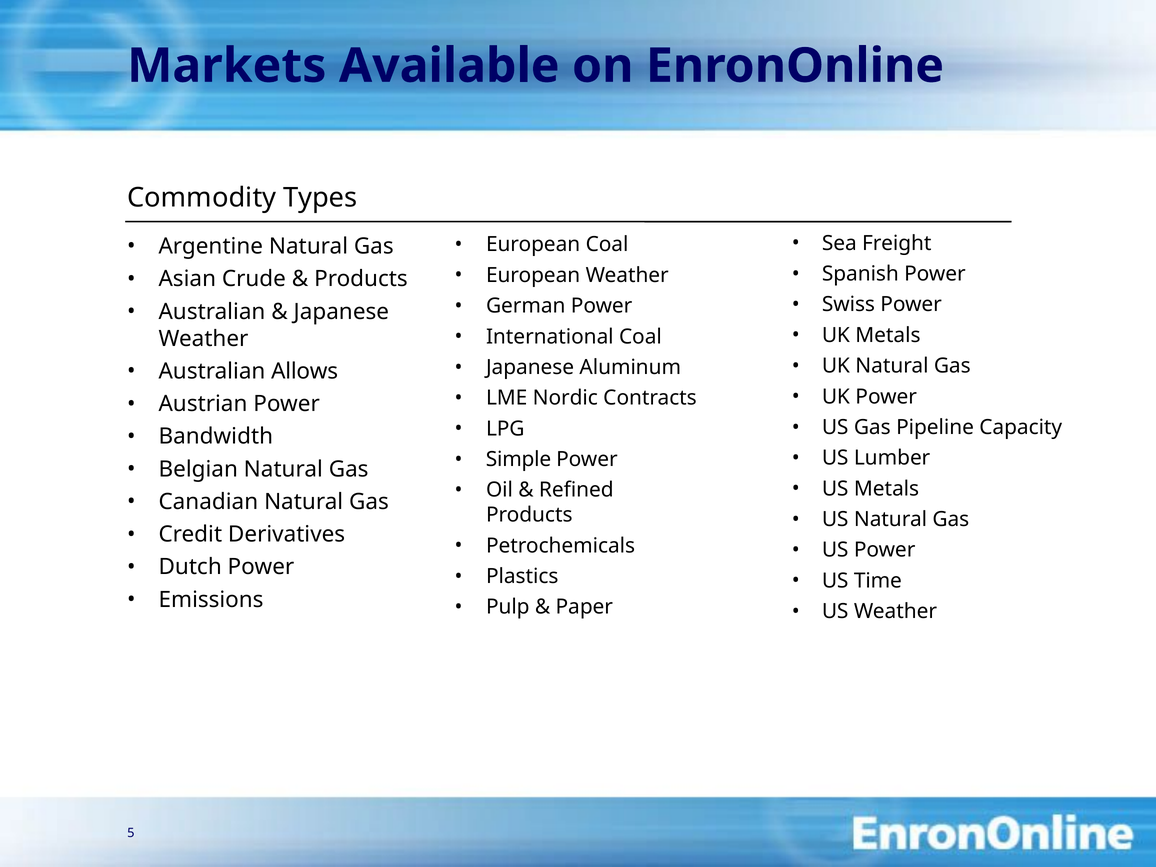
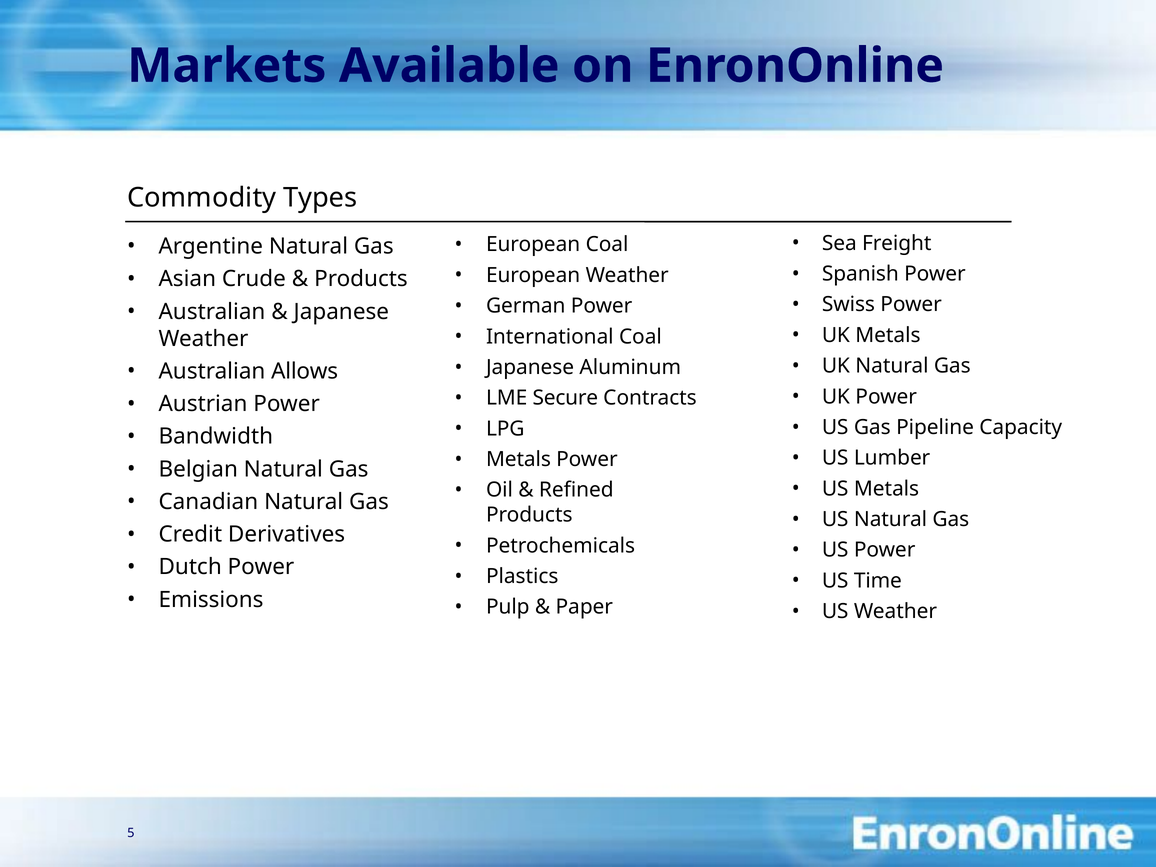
Nordic: Nordic -> Secure (565, 398)
Simple: Simple -> Metals (518, 459)
